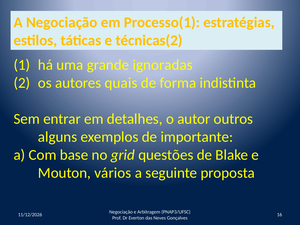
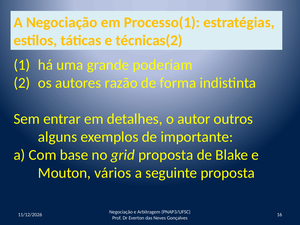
ignoradas: ignoradas -> poderiam (163, 65)
quais: quais -> razão (121, 83)
grid questões: questões -> proposta (166, 155)
